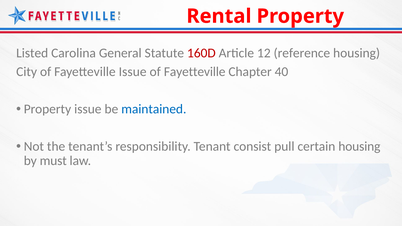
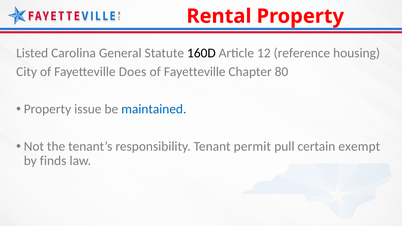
160D colour: red -> black (201, 53)
Fayetteville Issue: Issue -> Does (133, 72)
40: 40 -> 80 (281, 72)
consist: consist -> permit (252, 146)
certain housing: housing -> exempt (359, 146)
must: must -> finds (53, 161)
